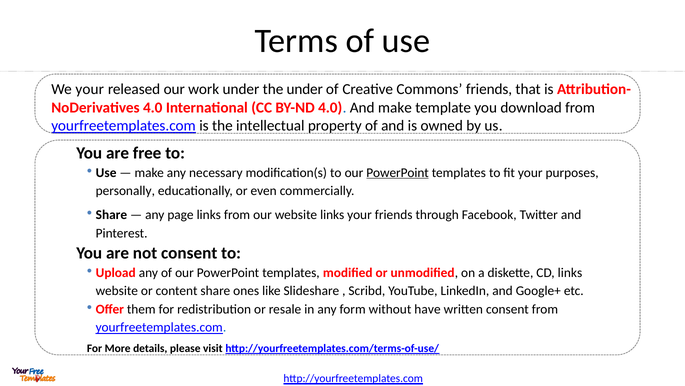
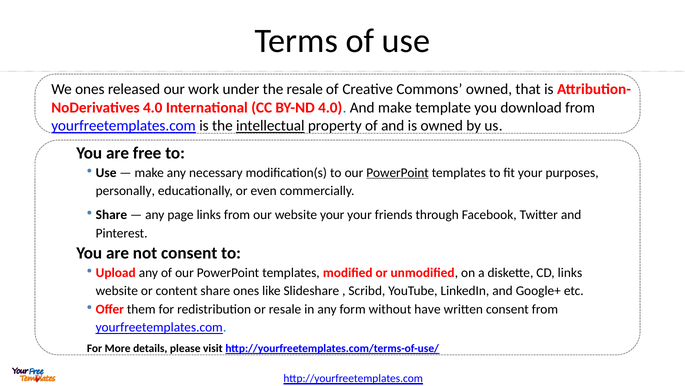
We your: your -> ones (90, 89)
the under: under -> resale (305, 89)
Commons friends: friends -> owned (489, 89)
intellectual underline: none -> present (270, 126)
website links: links -> your (332, 214)
